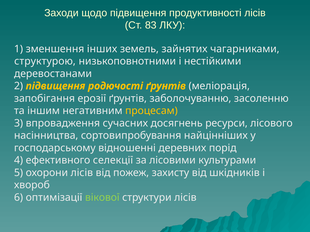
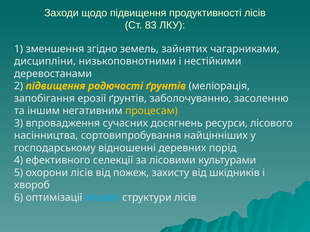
інших: інших -> згідно (102, 49)
структурою: структурою -> дисципліни (45, 61)
вікової colour: light green -> light blue (102, 198)
